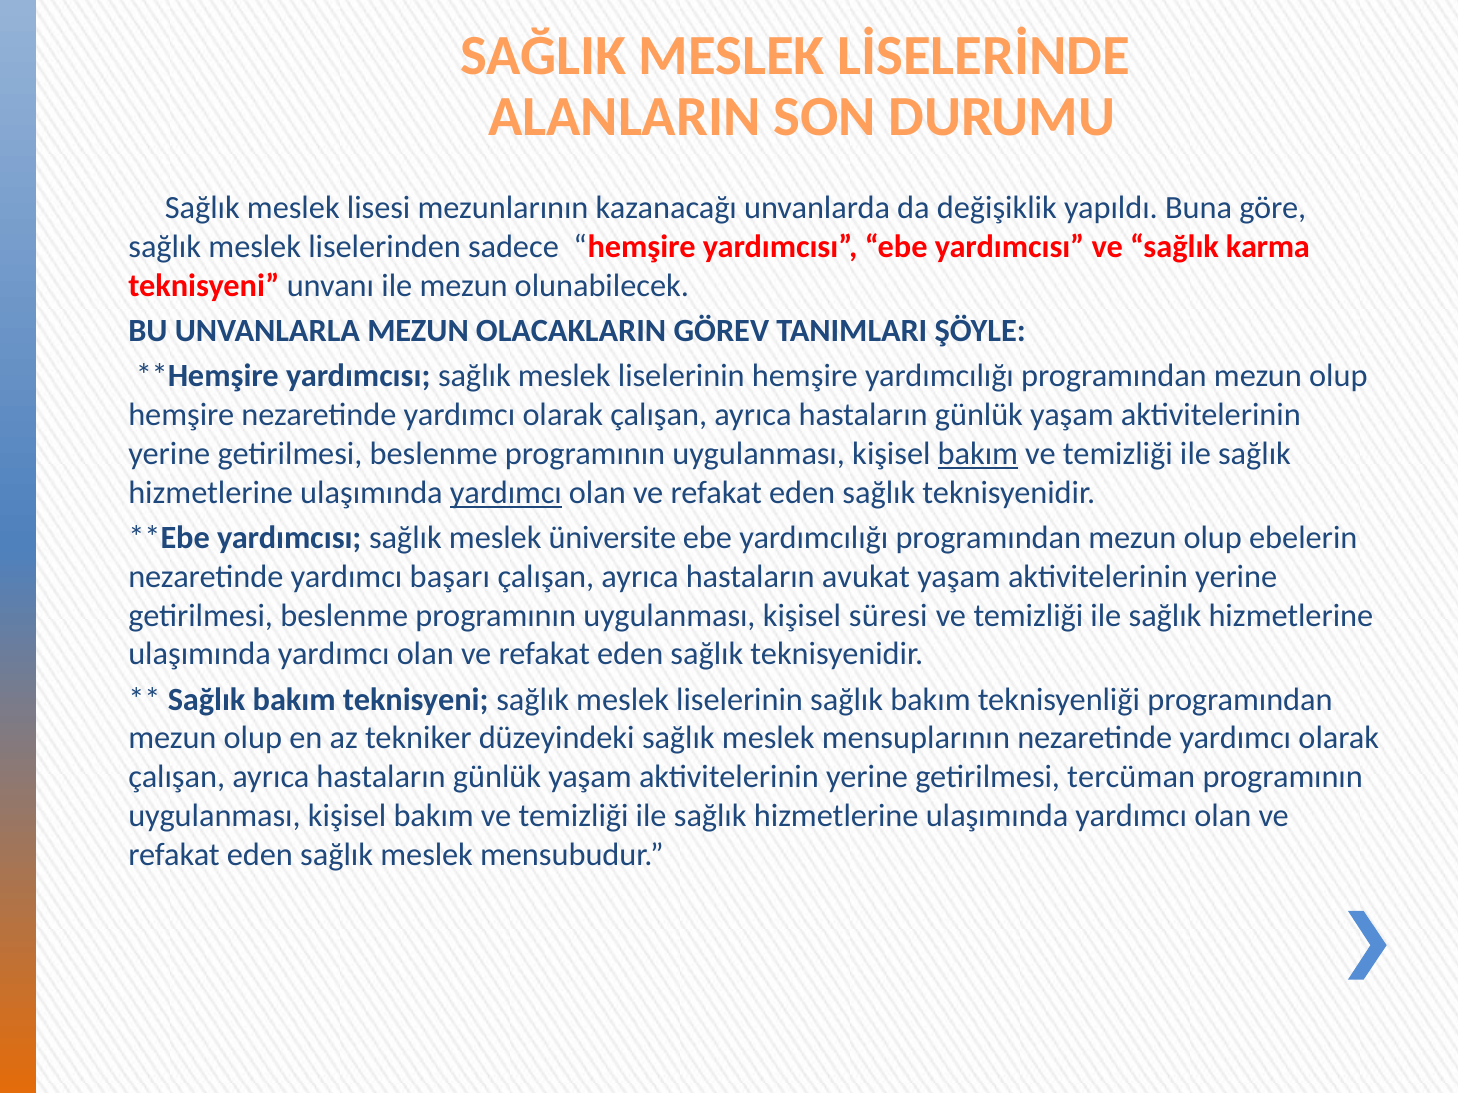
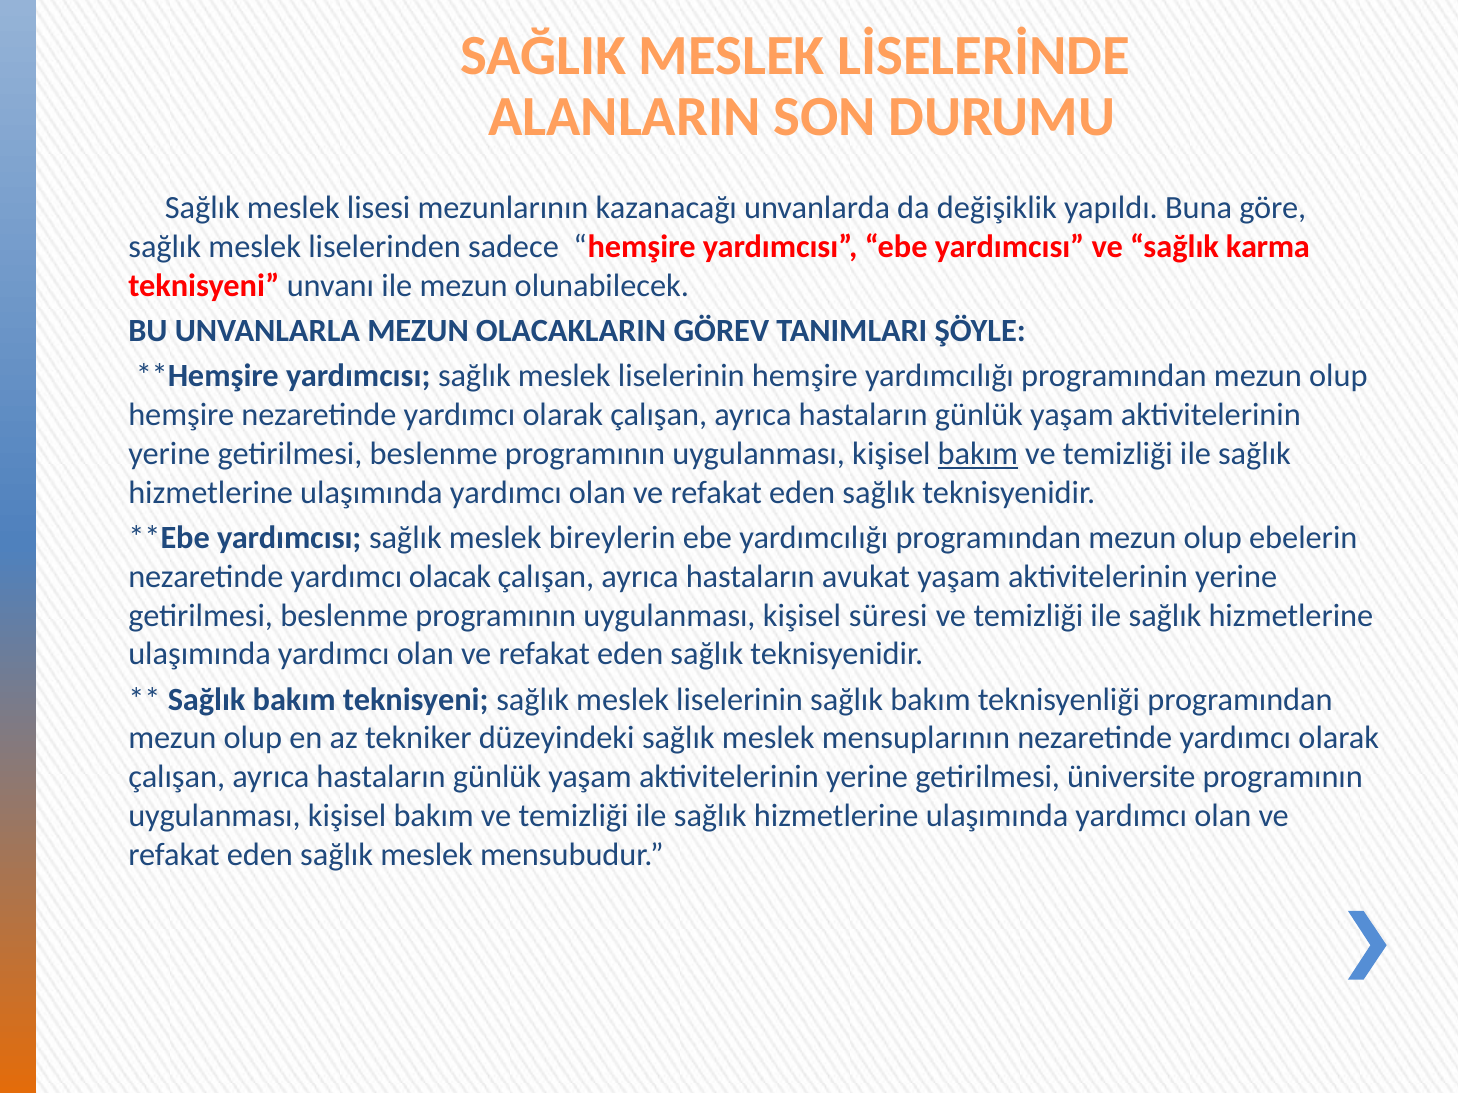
yardımcı underline: present -> none (506, 493)
üniversite: üniversite -> bireylerin (612, 538)
başarı: başarı -> olacak (450, 577)
tercüman: tercüman -> üniversite (1131, 777)
